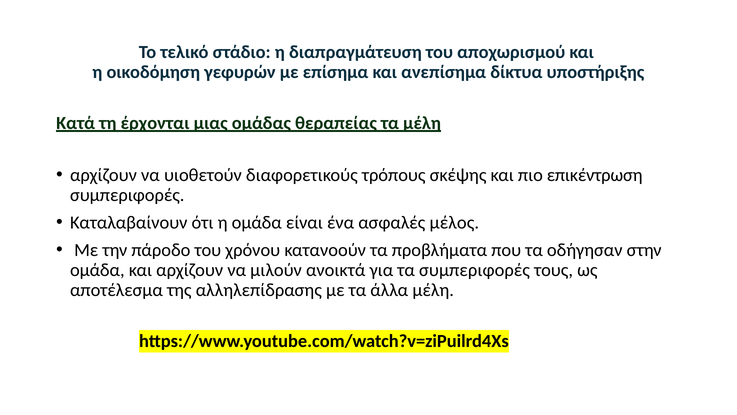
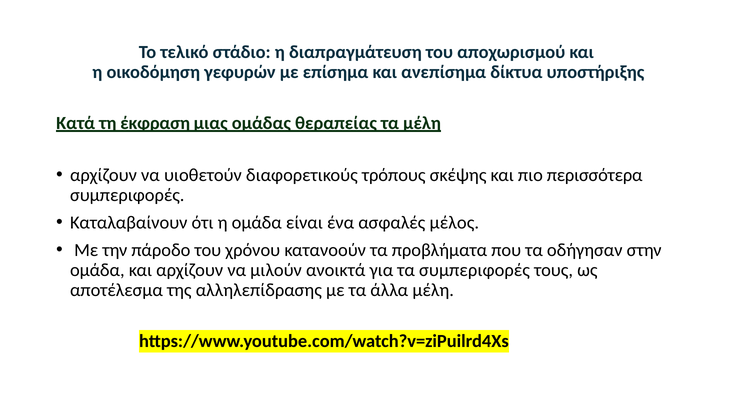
έρχονται: έρχονται -> έκφραση (155, 123)
επικέντρωση: επικέντρωση -> περισσότερα (595, 175)
